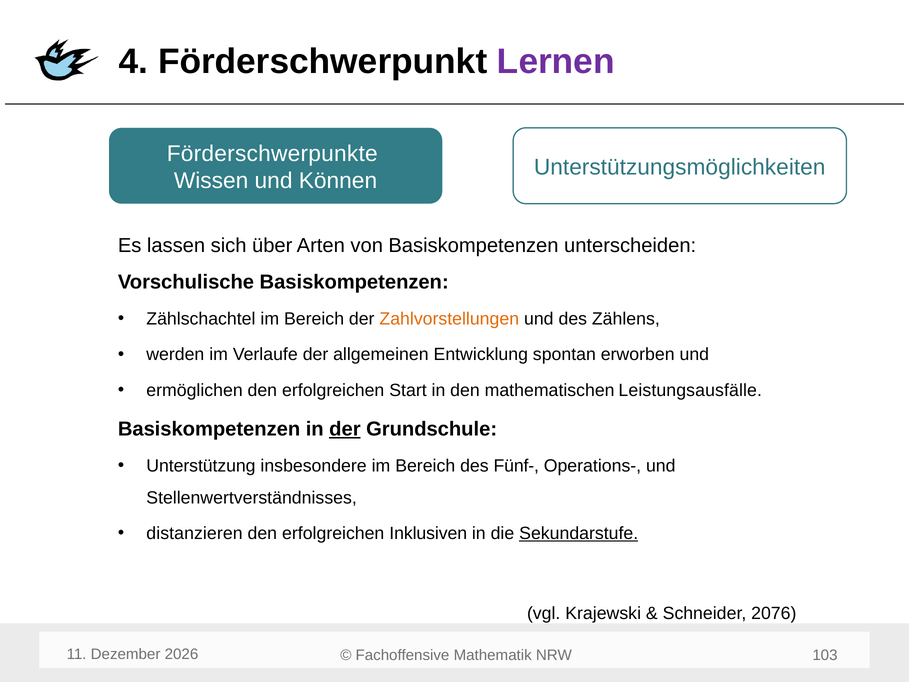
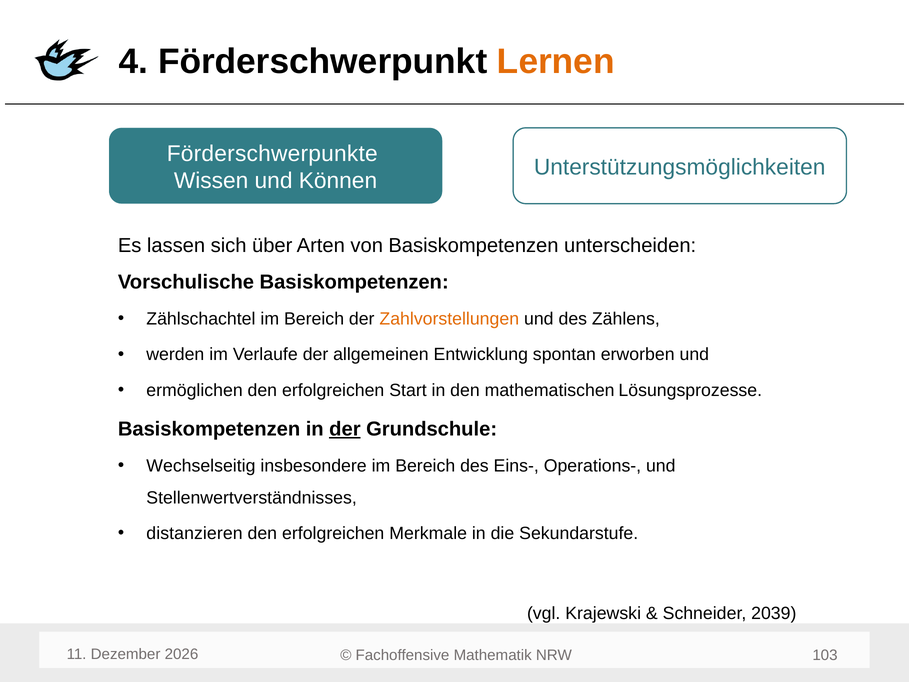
Lernen colour: purple -> orange (556, 61)
Leistungsausfälle: Leistungsausfälle -> Lösungsprozesse (690, 390)
Unterstützung: Unterstützung -> Wechselseitig (201, 466)
Fünf-: Fünf- -> Eins- (516, 466)
Inklusiven: Inklusiven -> Merkmale (428, 533)
Sekundarstufe underline: present -> none (579, 533)
2076: 2076 -> 2039 (774, 613)
